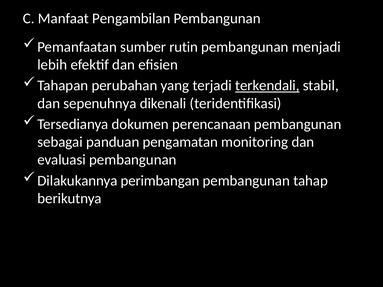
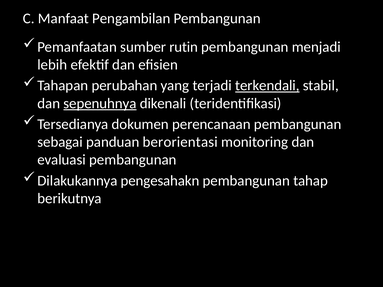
sepenuhnya underline: none -> present (100, 103)
pengamatan: pengamatan -> berorientasi (180, 142)
perimbangan: perimbangan -> pengesahakn (160, 181)
